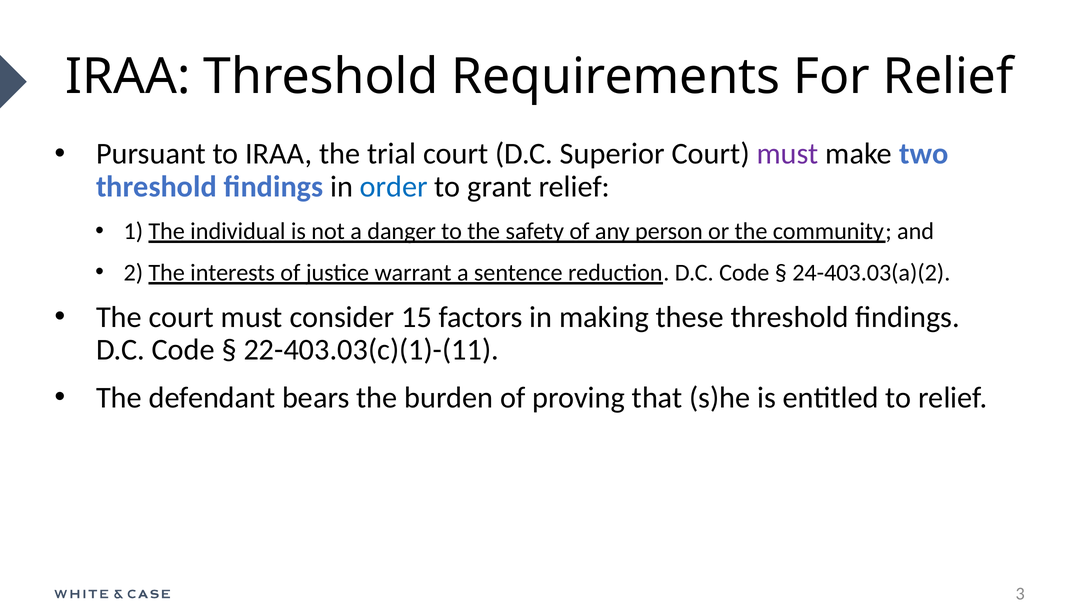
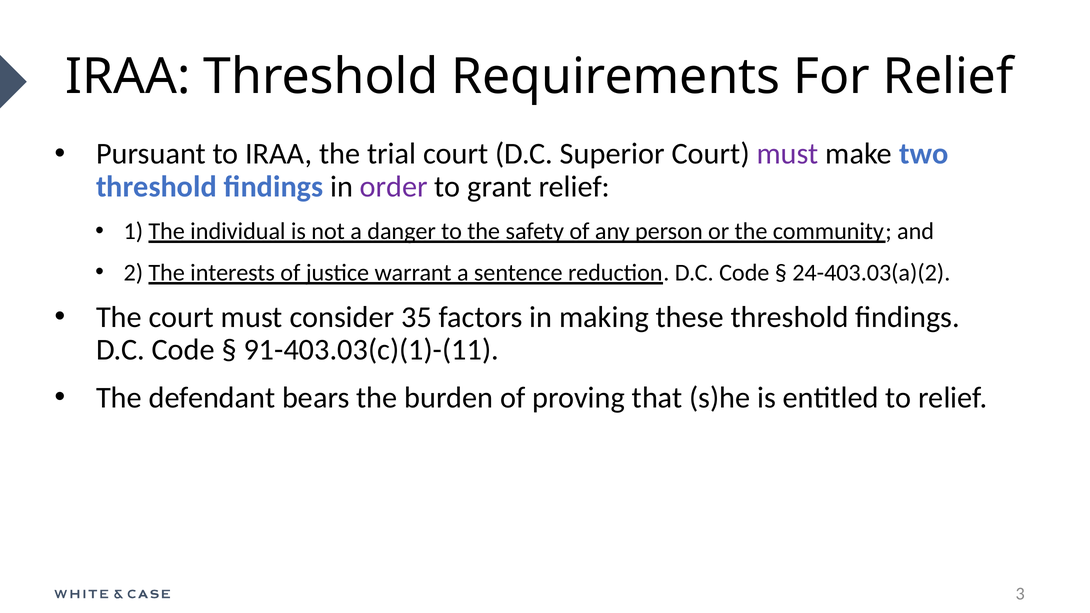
order colour: blue -> purple (394, 187)
15: 15 -> 35 (417, 317)
22-403.03(c)(1)-(11: 22-403.03(c)(1)-(11 -> 91-403.03(c)(1)-(11 (371, 350)
